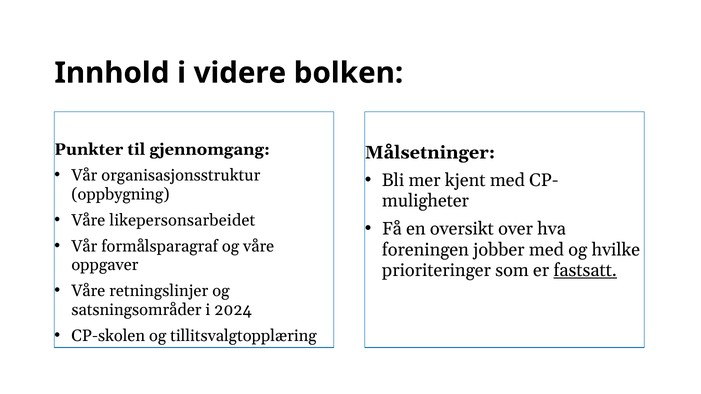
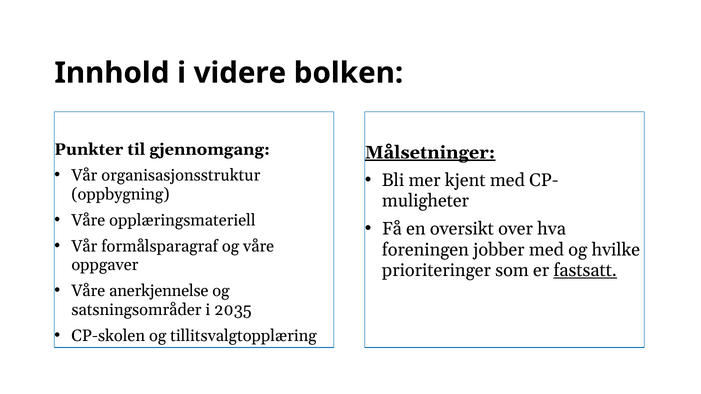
Målsetninger underline: none -> present (430, 153)
likepersonsarbeidet: likepersonsarbeidet -> opplæringsmateriell (182, 220)
retningslinjer: retningslinjer -> anerkjennelse (159, 291)
2024: 2024 -> 2035 (233, 310)
